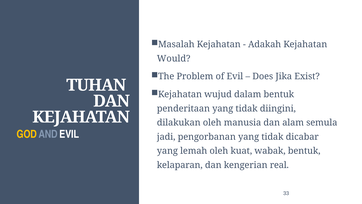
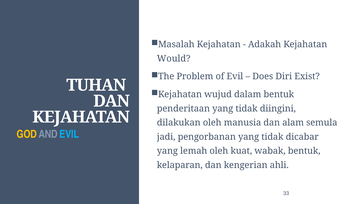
Jika: Jika -> Diri (284, 76)
EVIL colour: white -> light blue (69, 134)
real: real -> ahli (279, 165)
